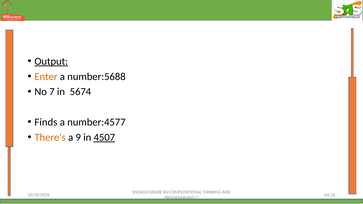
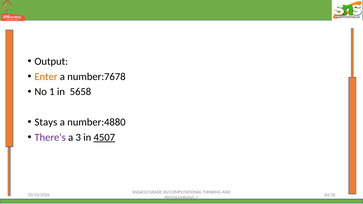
Output underline: present -> none (51, 61)
number:5688: number:5688 -> number:7678 (96, 77)
7: 7 -> 1 (52, 92)
5674: 5674 -> 5658 (80, 92)
Finds: Finds -> Stays (46, 122)
number:4577: number:4577 -> number:4880 (96, 122)
There's colour: orange -> purple (50, 137)
9: 9 -> 3 (78, 137)
